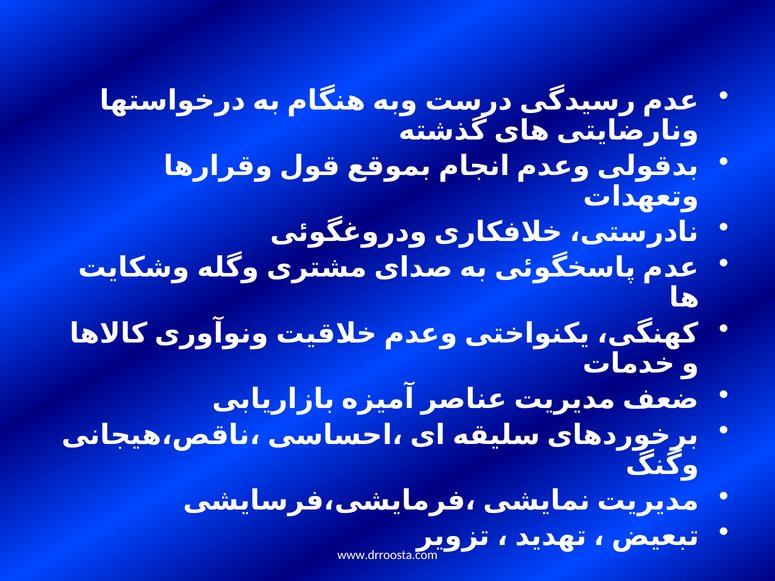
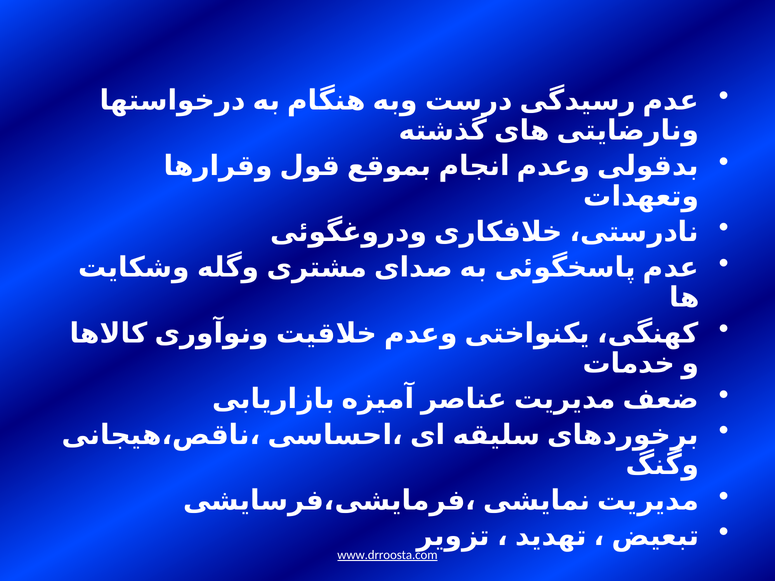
www.drroosta.com underline: none -> present (387, 555)
